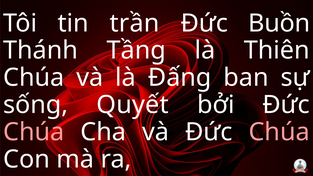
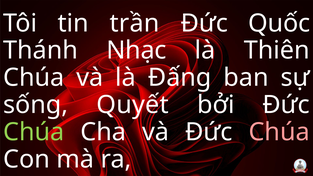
Buồn: Buồn -> Quốc (279, 23)
Tầng: Tầng -> Nhạc (136, 50)
Chúa colour: pink -> light green (34, 132)
